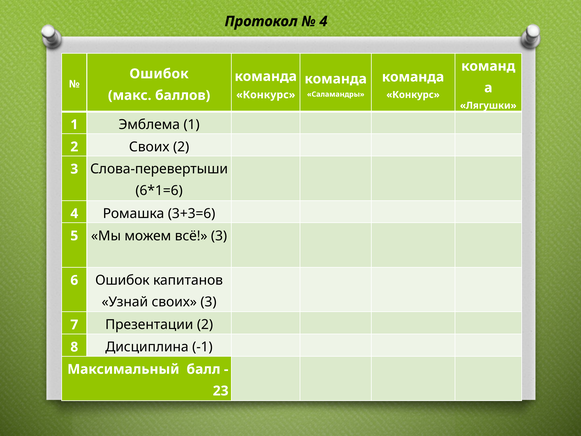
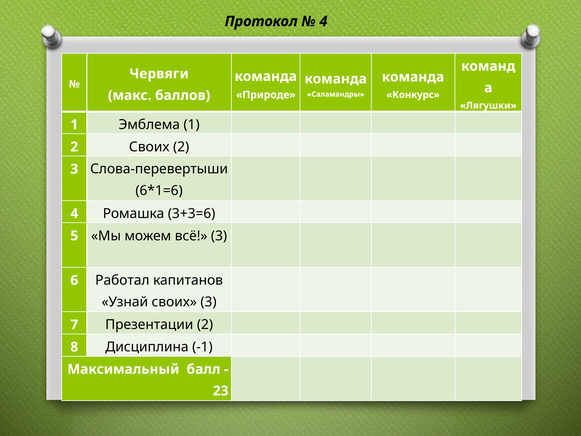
Ошибок: Ошибок -> Червяги (159, 74)
Конкурс: Конкурс -> Природе (266, 95)
6 Ошибок: Ошибок -> Работал (122, 280)
